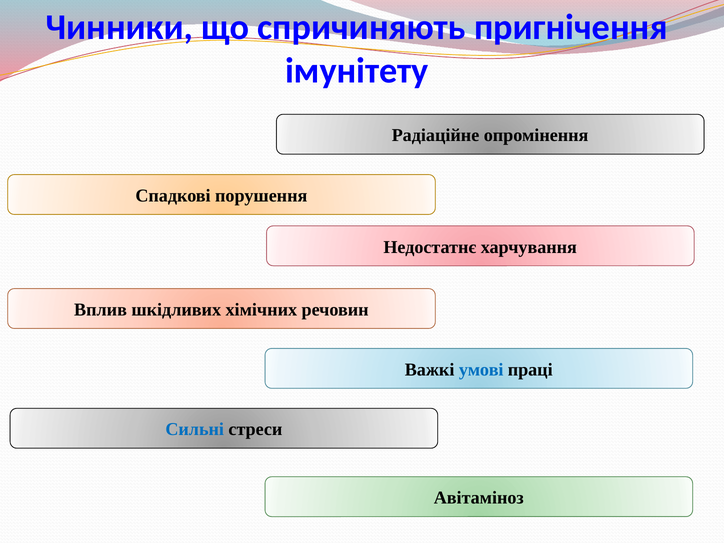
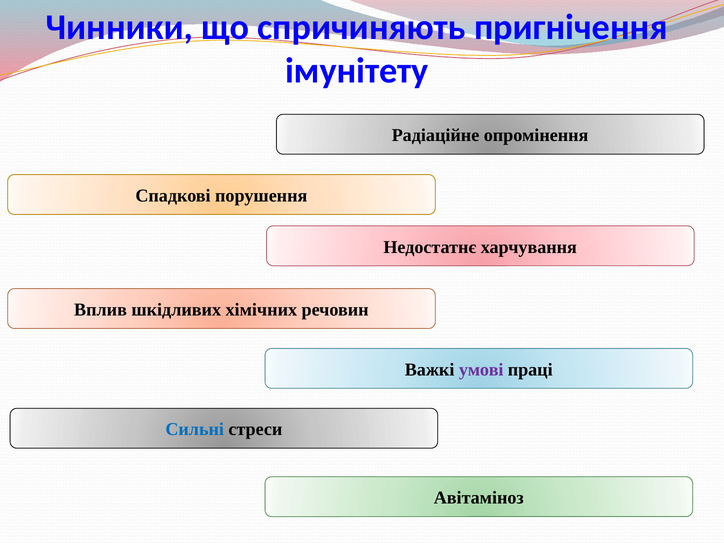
умові colour: blue -> purple (481, 370)
